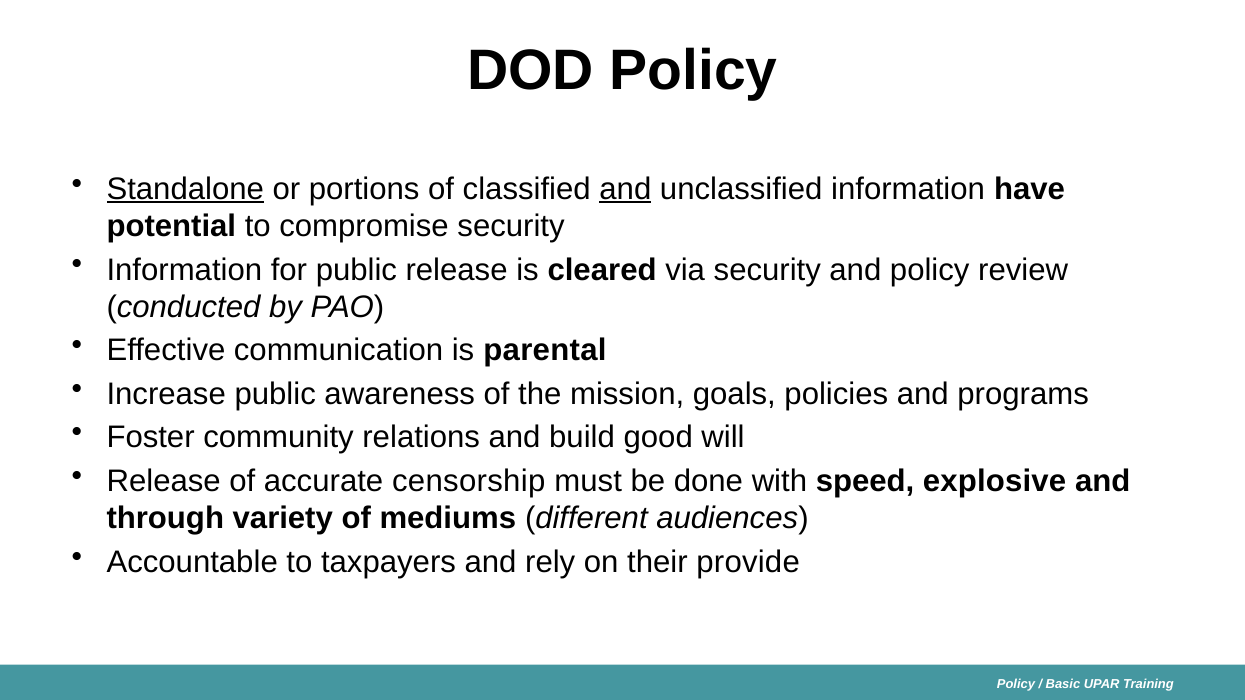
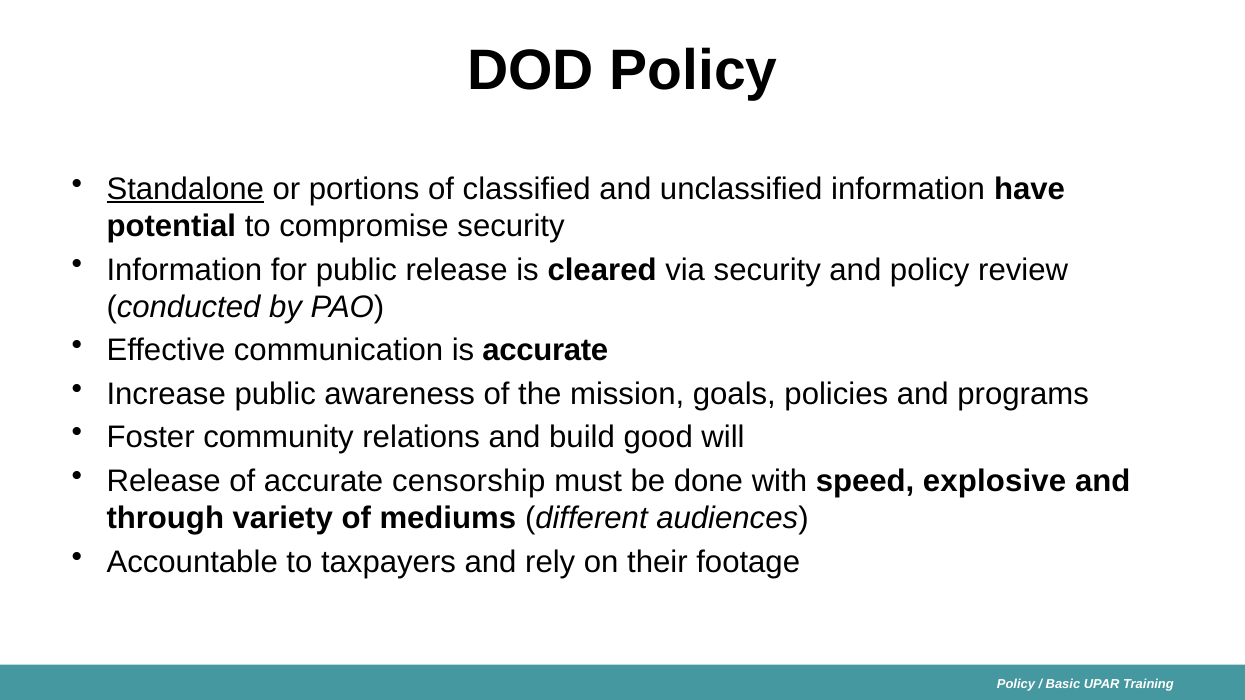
and underline: present -> none (625, 189)
is parental: parental -> accurate (545, 351)
provide: provide -> footage (748, 562)
